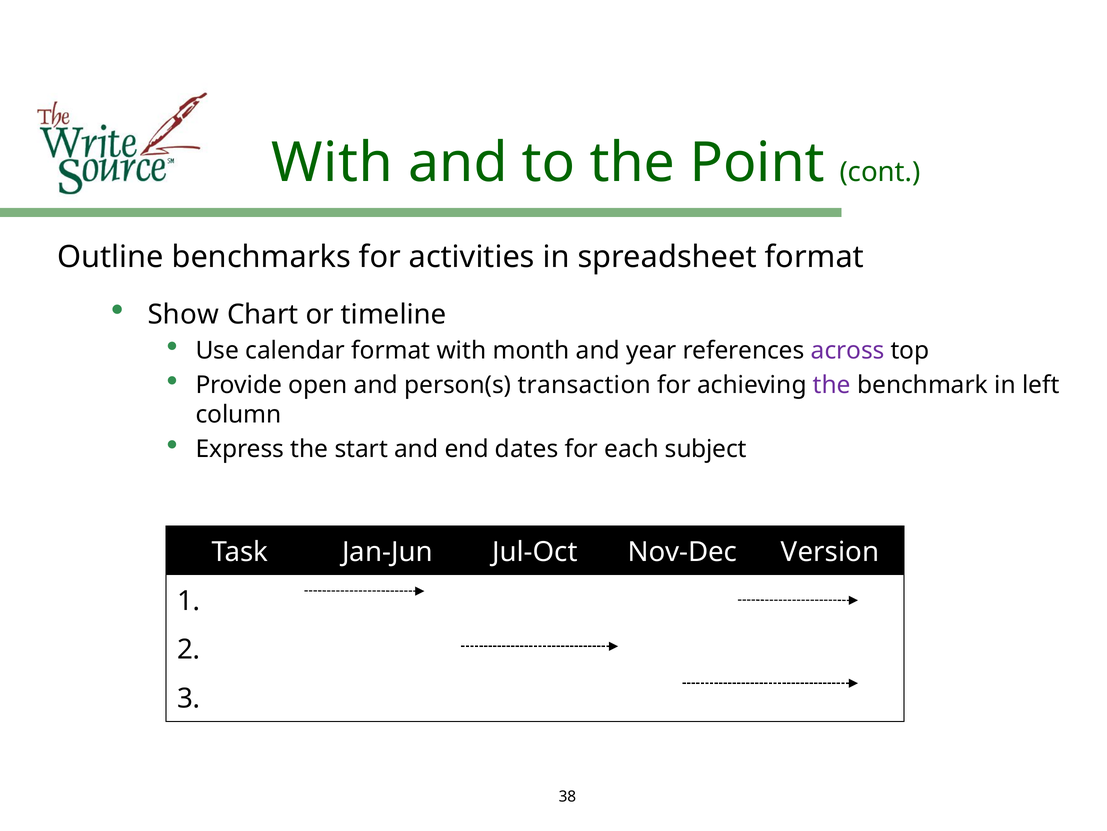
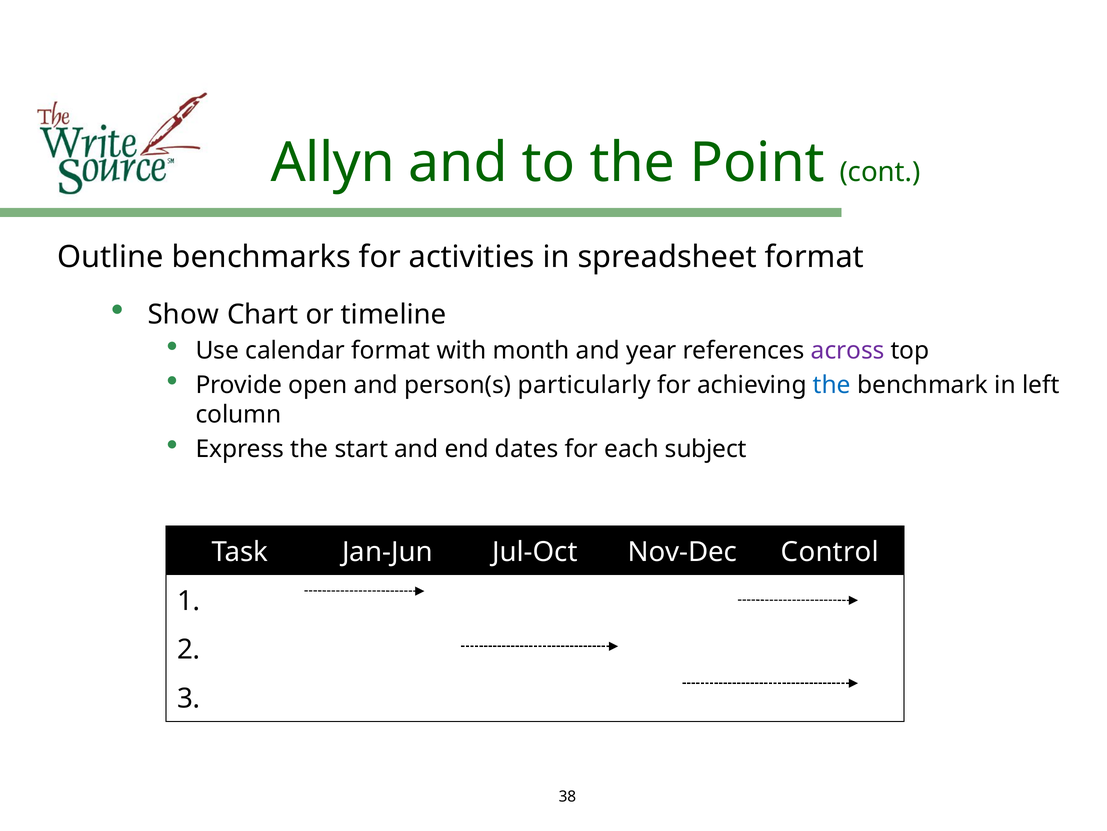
With: With -> Allyn (333, 163)
transaction: transaction -> particularly (584, 385)
the colour: purple -> blue (832, 385)
Version: Version -> Control (830, 552)
